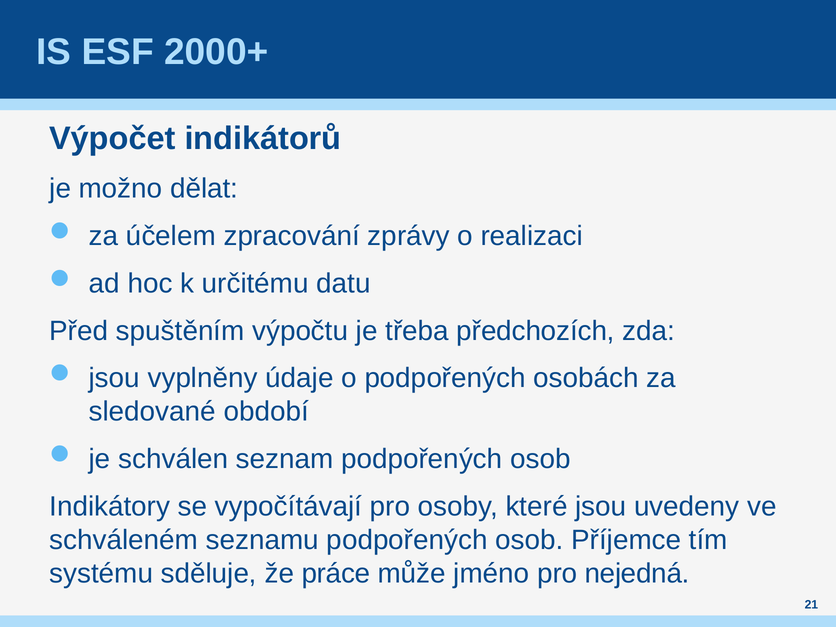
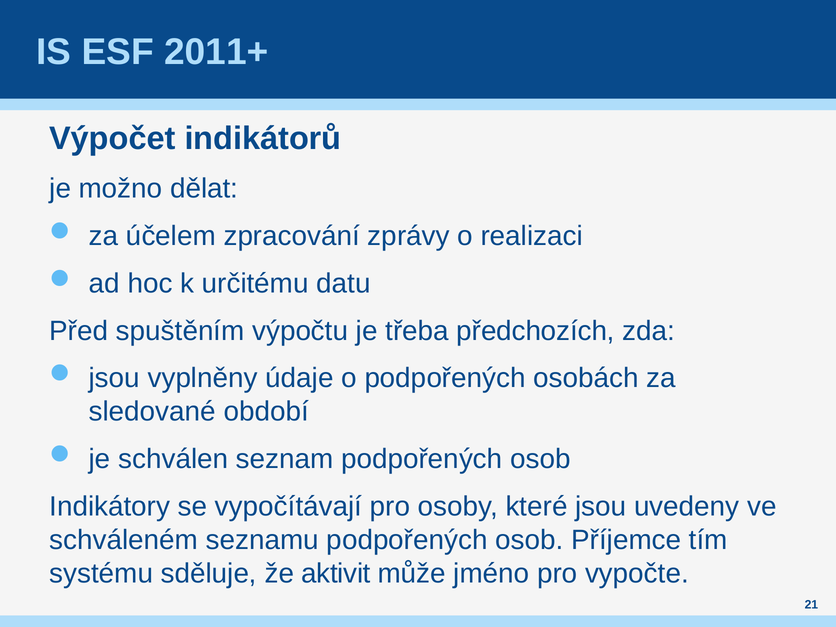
2000+: 2000+ -> 2011+ (216, 52)
práce: práce -> aktivit (336, 573)
nejedná: nejedná -> vypočte (637, 573)
